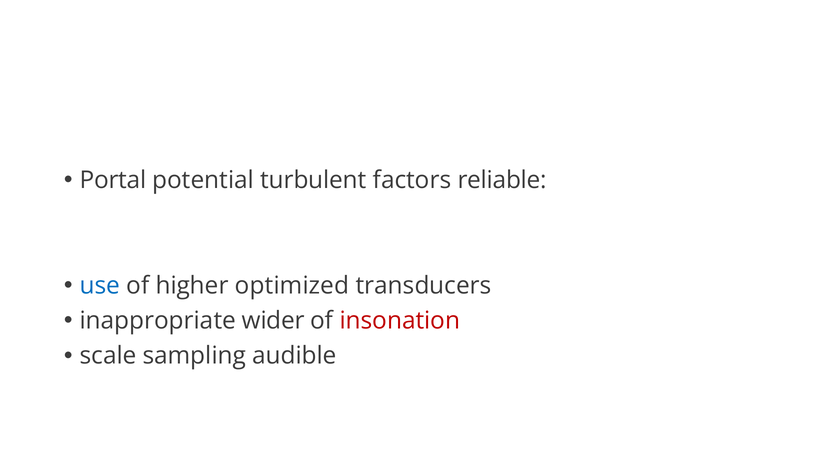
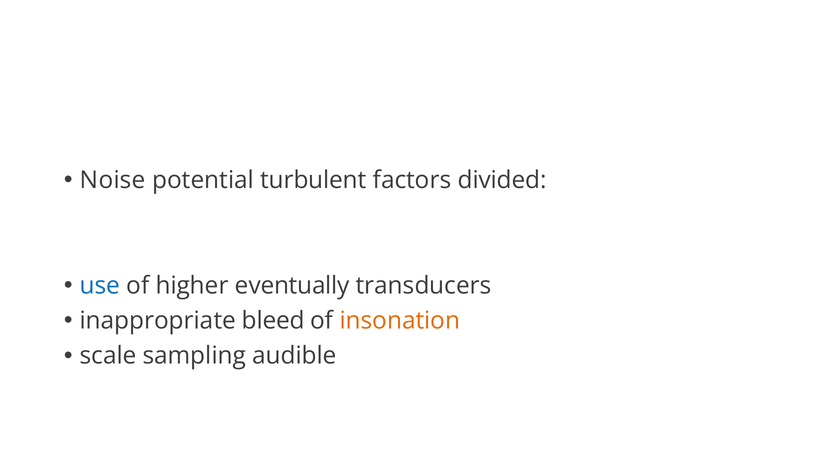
Portal: Portal -> Noise (113, 180)
reliable: reliable -> divided (502, 180)
optimized: optimized -> eventually (292, 286)
wider: wider -> bleed (273, 321)
insonation colour: red -> orange (400, 321)
